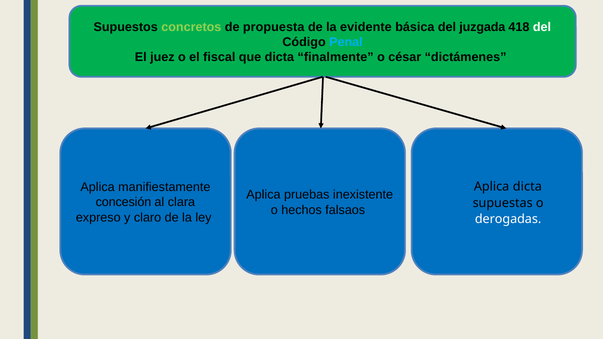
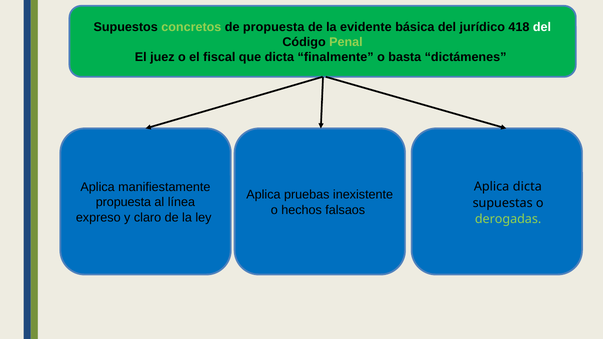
juzgada: juzgada -> jurídico (482, 27)
Penal colour: light blue -> light green (346, 42)
césar: césar -> basta (405, 57)
concesión: concesión -> propuesta (123, 202)
clara: clara -> línea (181, 202)
derogadas colour: white -> light green (508, 219)
